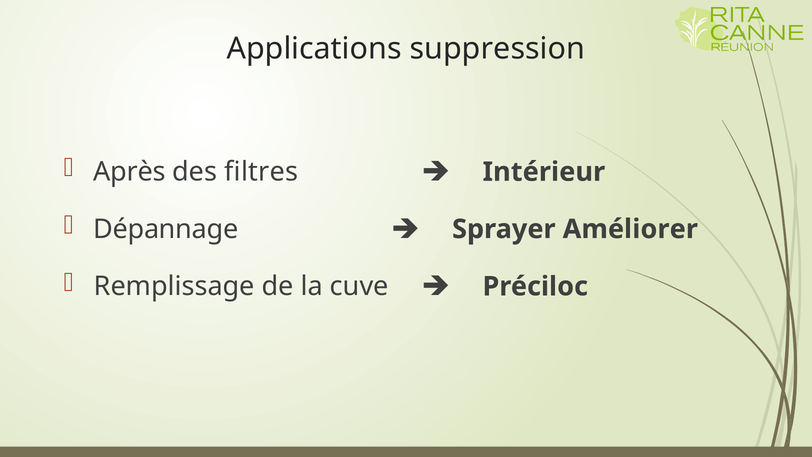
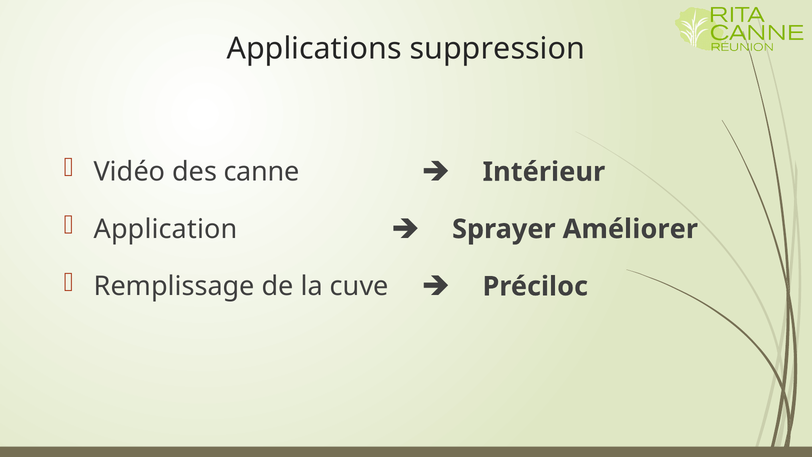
Après: Après -> Vidéo (129, 172)
filtres: filtres -> canne (262, 172)
Dépannage: Dépannage -> Application (166, 229)
